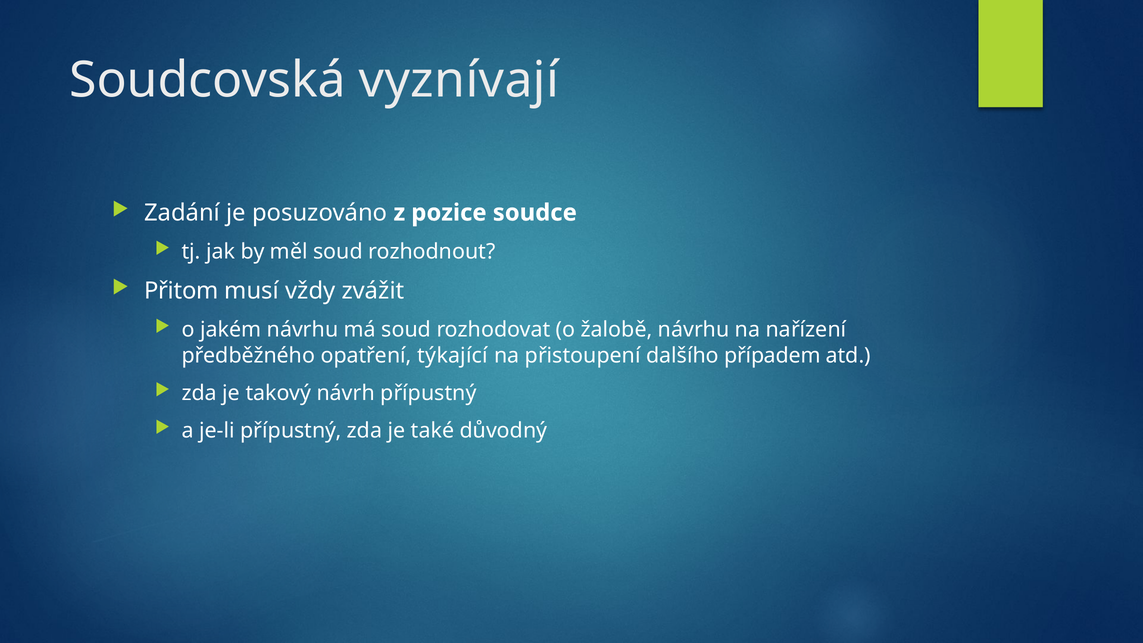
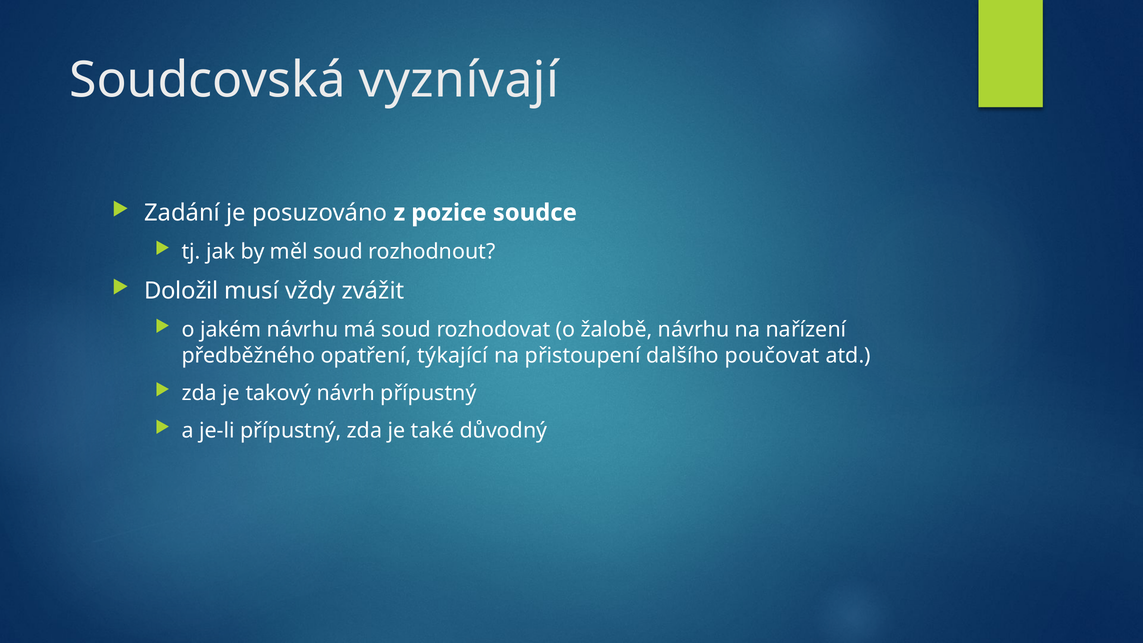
Přitom: Přitom -> Doložil (181, 291)
případem: případem -> poučovat (772, 355)
